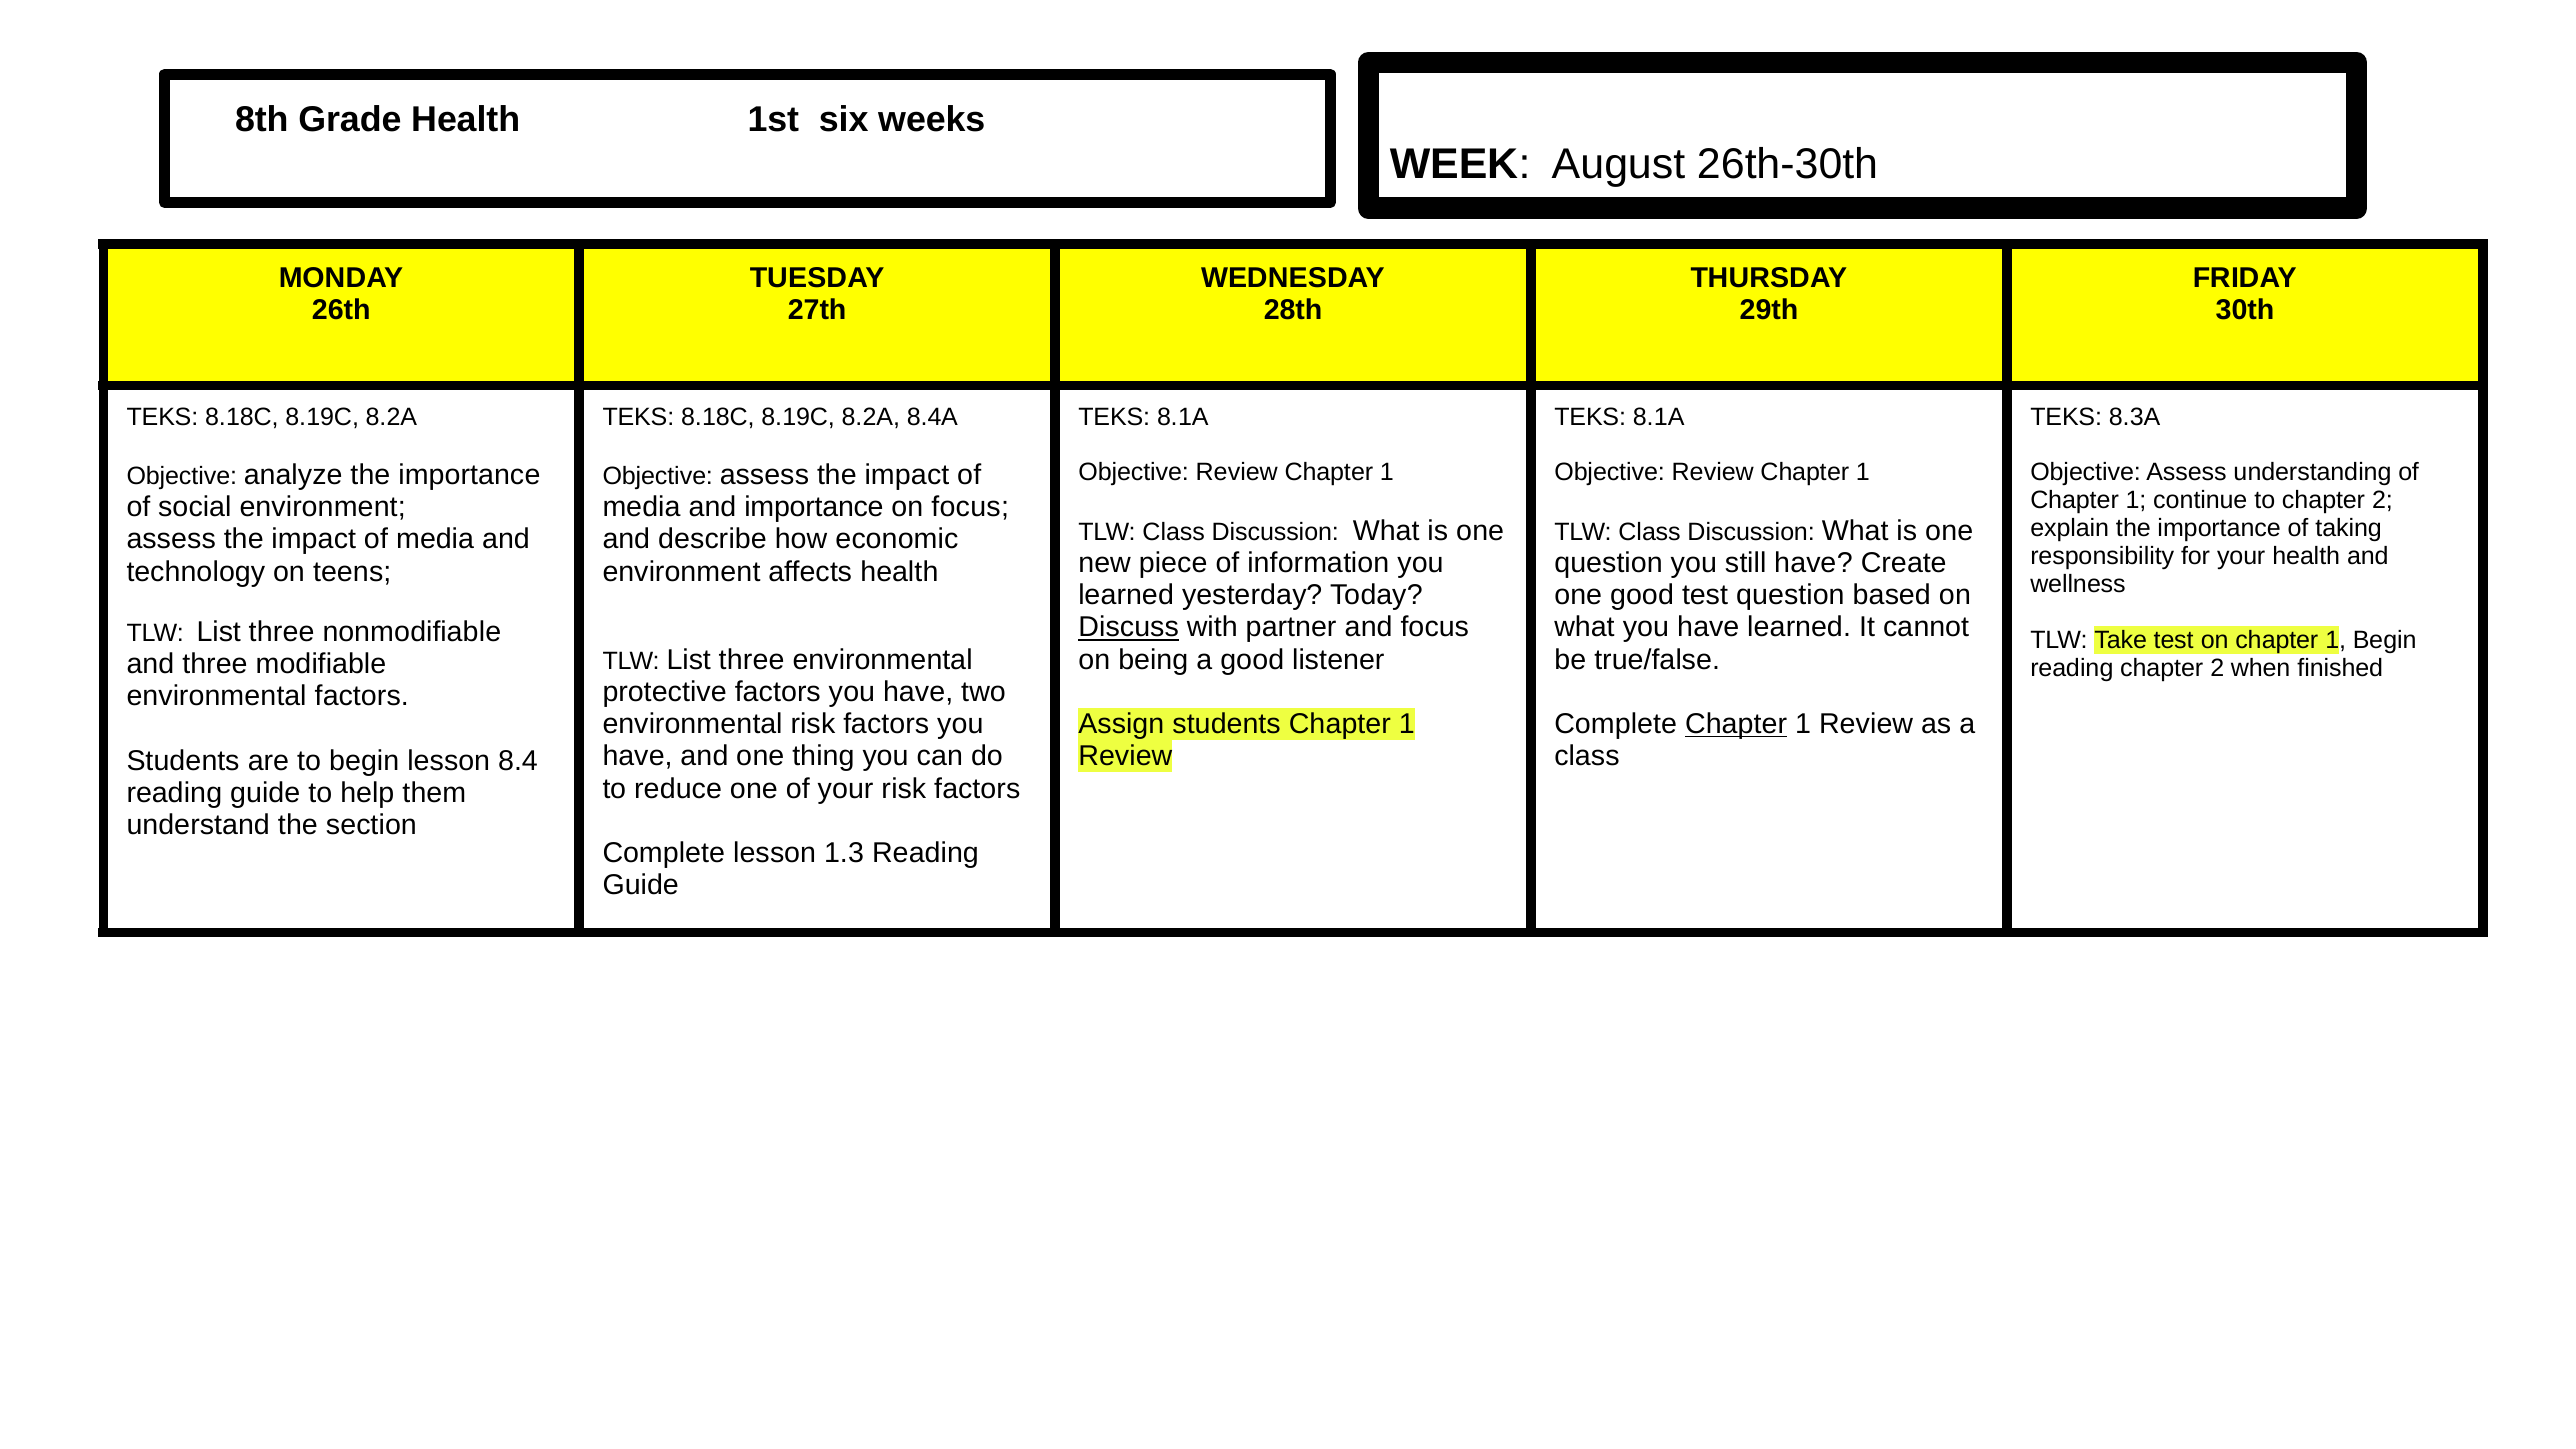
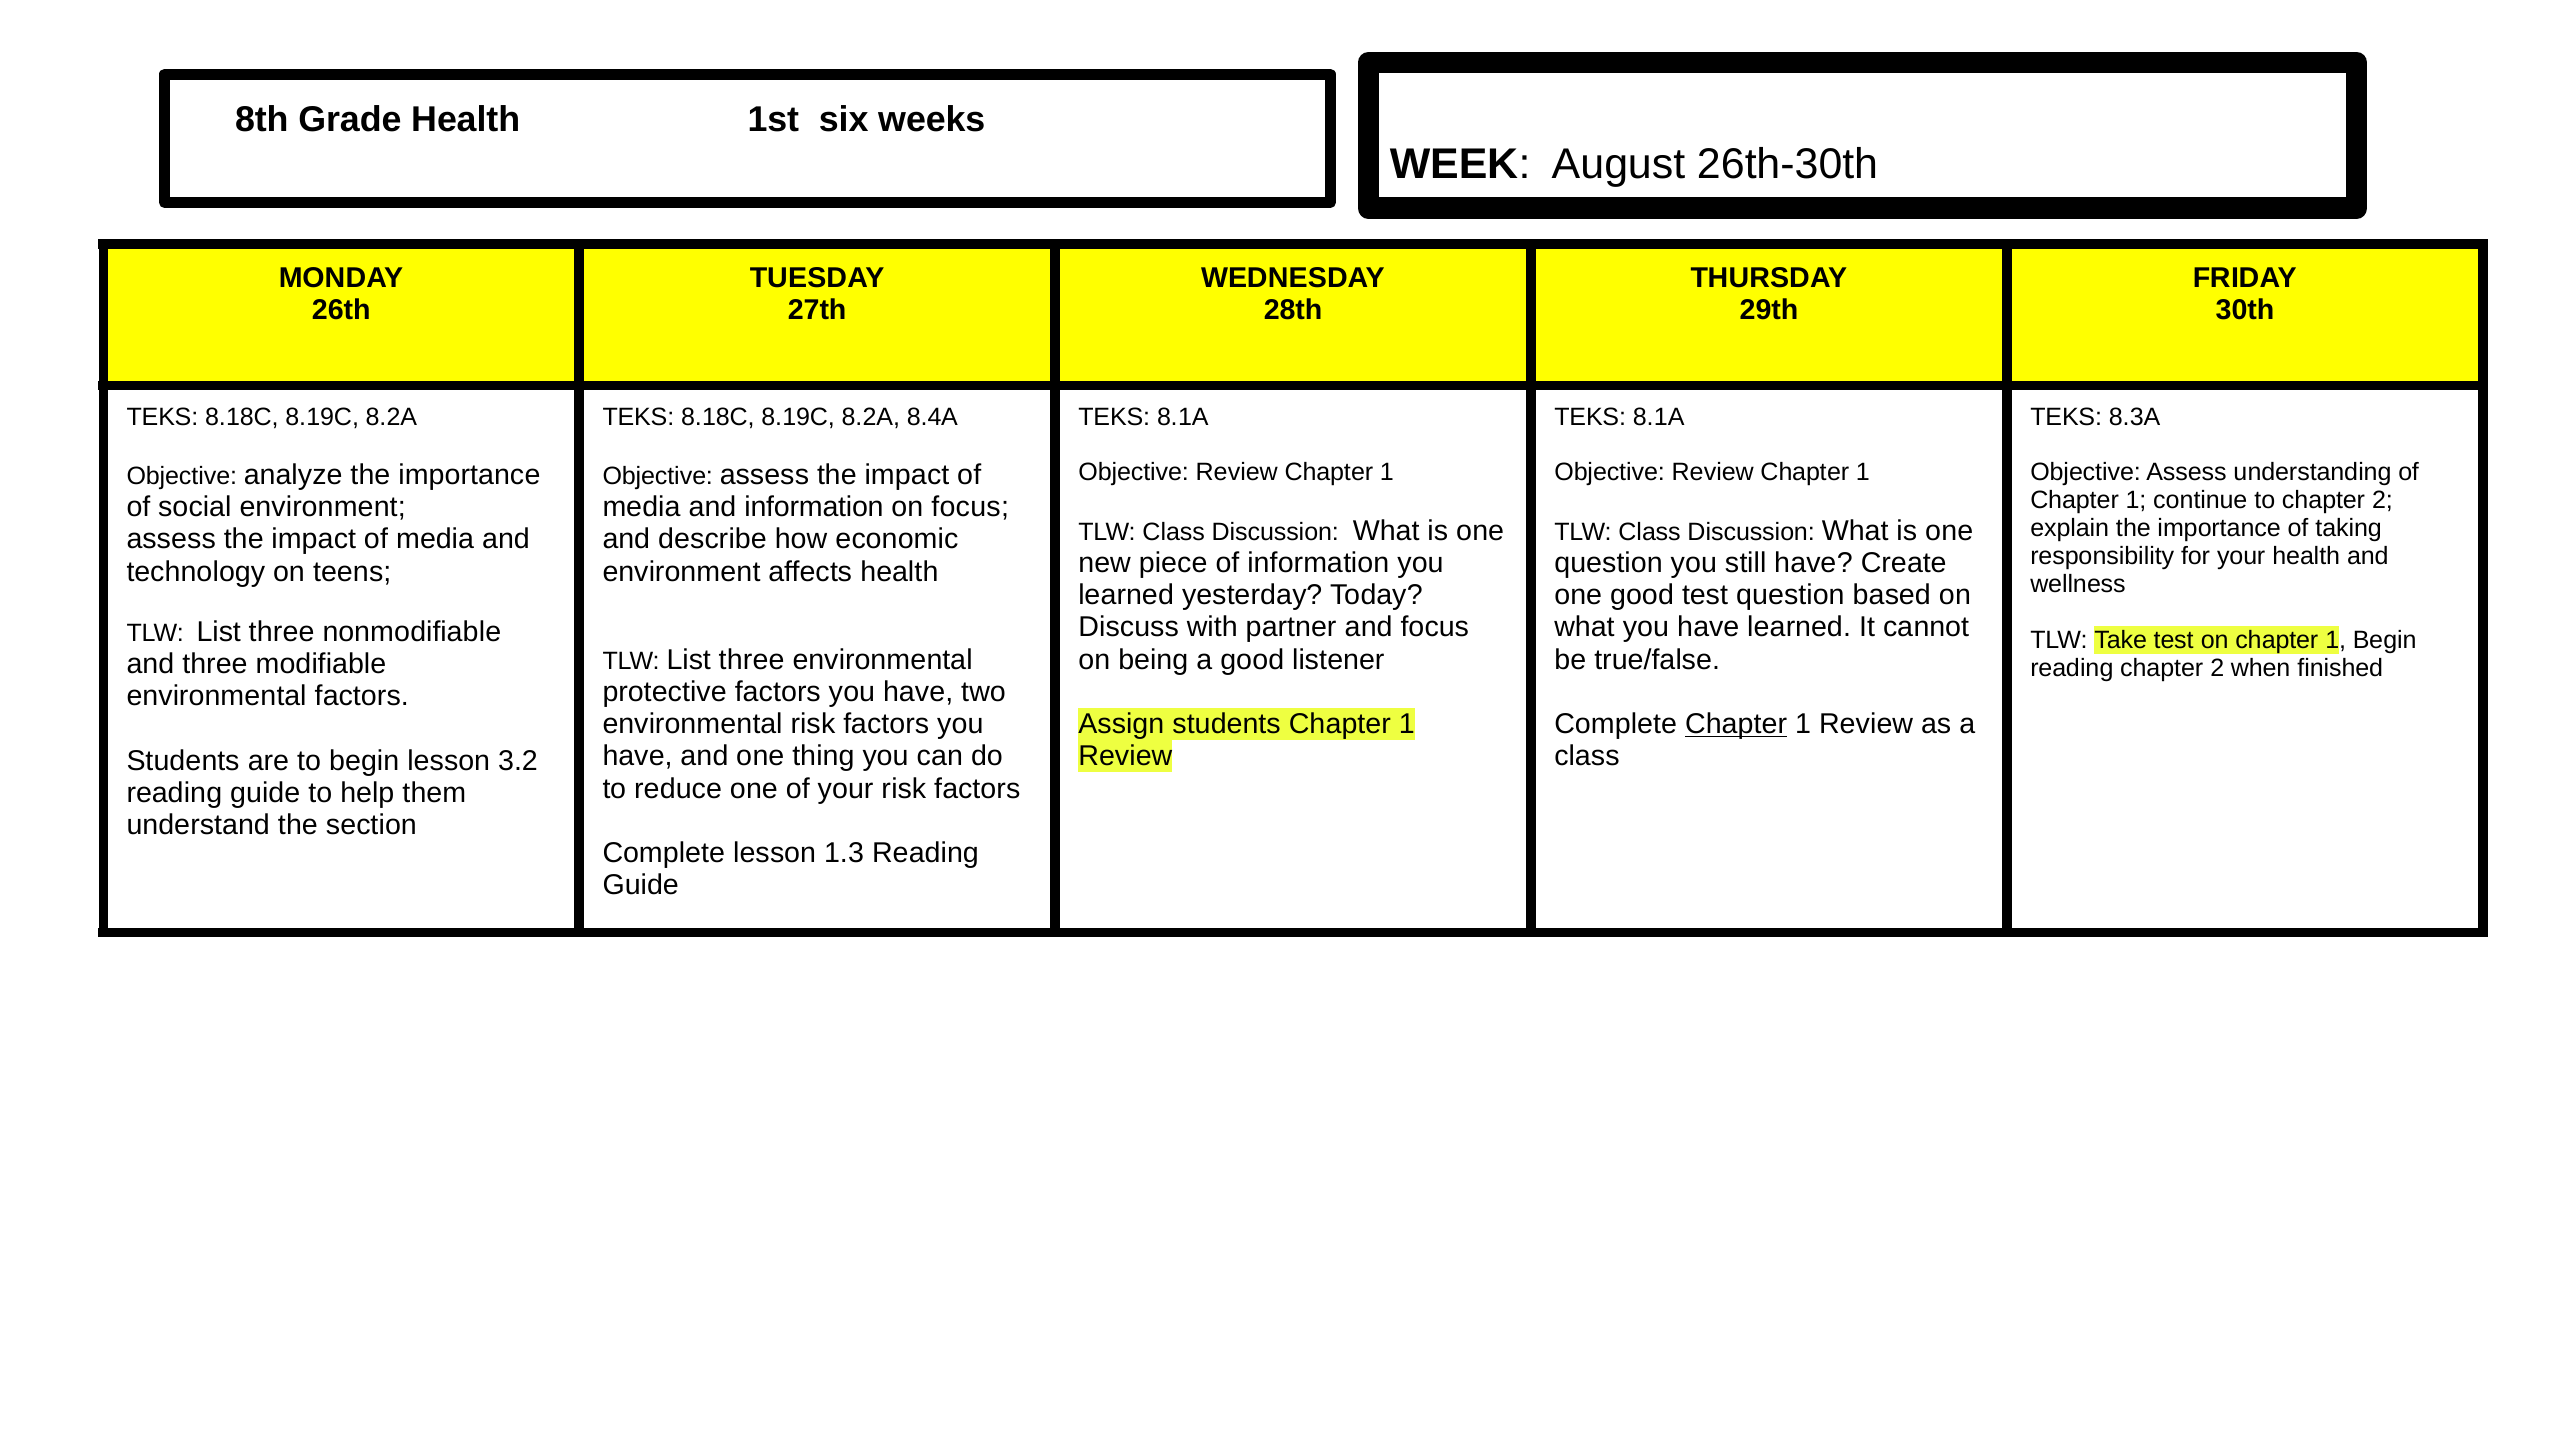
and importance: importance -> information (814, 507)
Discuss underline: present -> none (1129, 627)
8.4: 8.4 -> 3.2 (518, 761)
